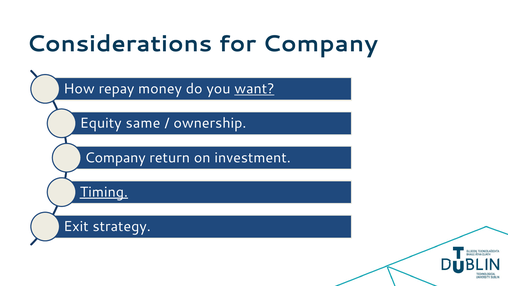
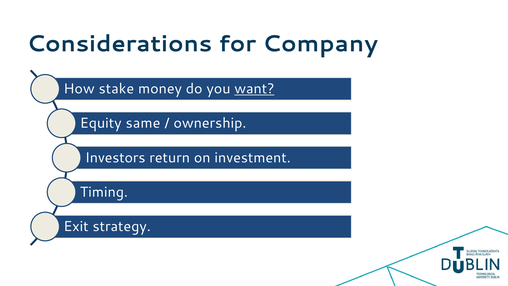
repay: repay -> stake (116, 89)
Company: Company -> Investors (115, 157)
Timing underline: present -> none (104, 192)
